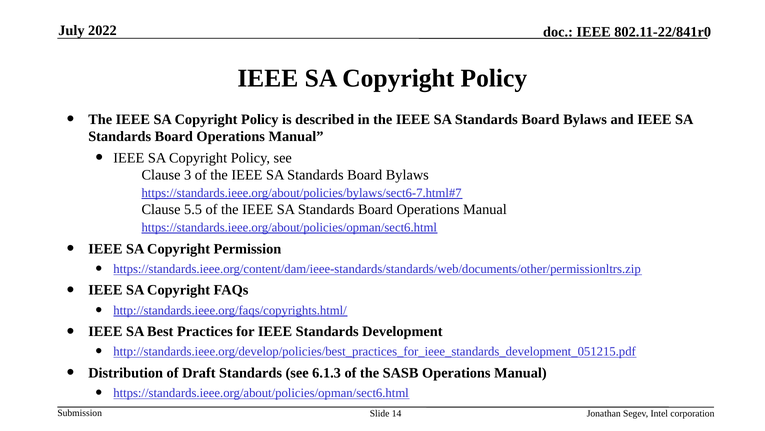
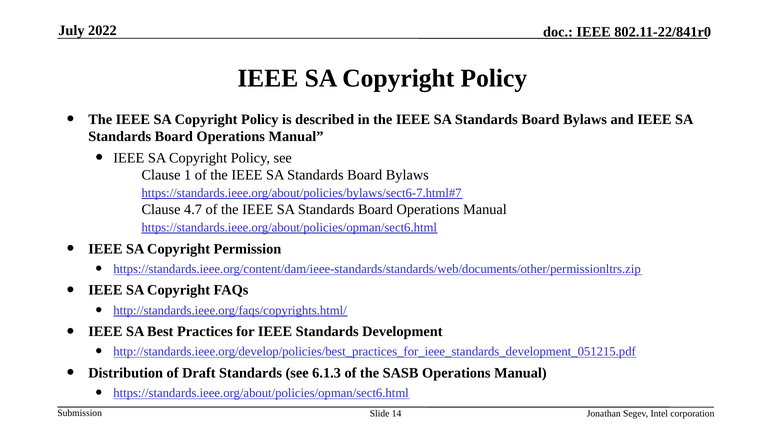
3: 3 -> 1 (188, 175)
5.5: 5.5 -> 4.7 (193, 209)
